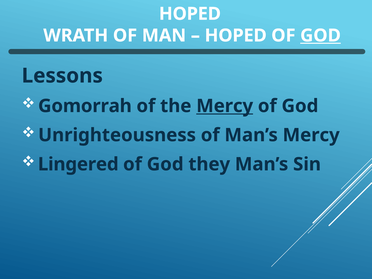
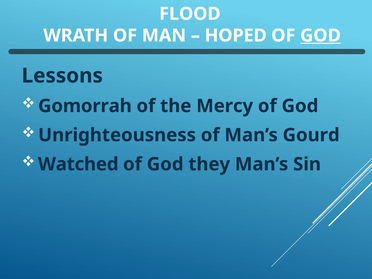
HOPED: HOPED -> FLOOD (190, 14)
Mercy underline: present -> none (225, 106)
Man’s Mercy: Mercy -> Gourd (311, 135)
Lingered: Lingered -> Watched (78, 164)
